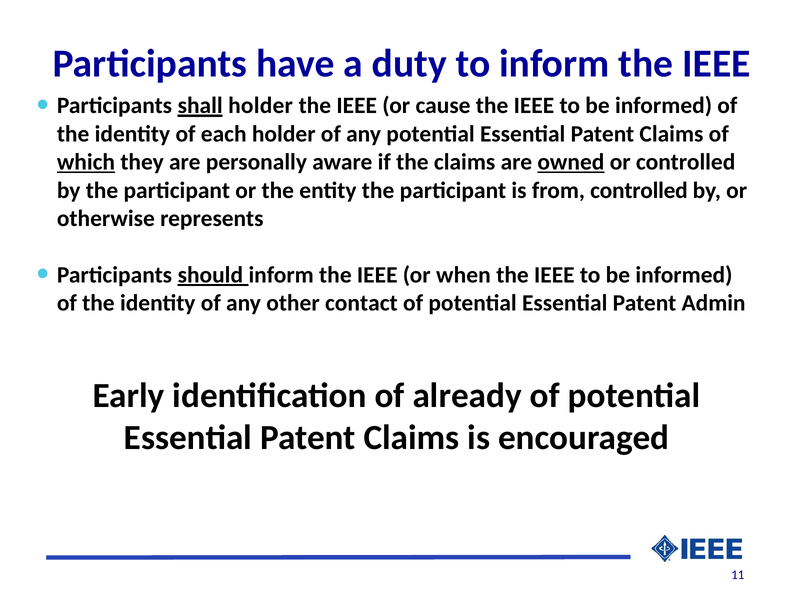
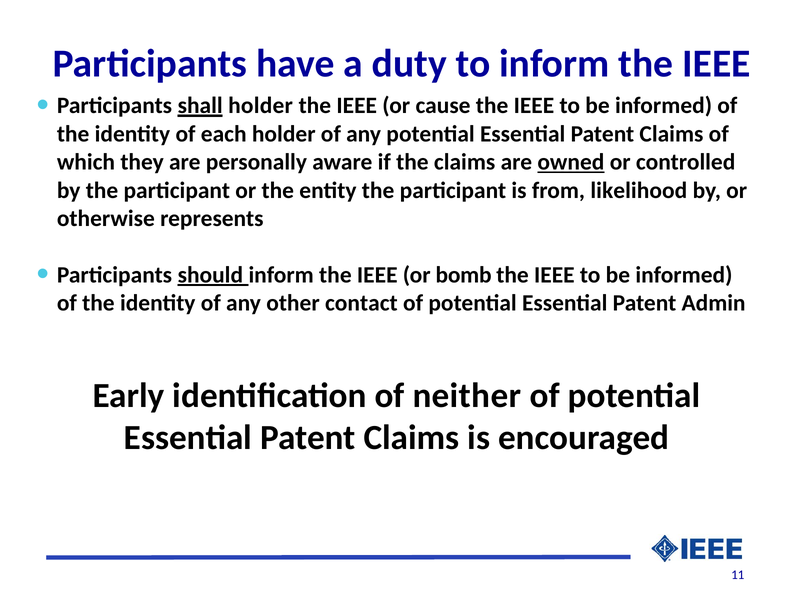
which underline: present -> none (86, 162)
from controlled: controlled -> likelihood (639, 190)
when: when -> bomb (464, 275)
already: already -> neither (467, 395)
